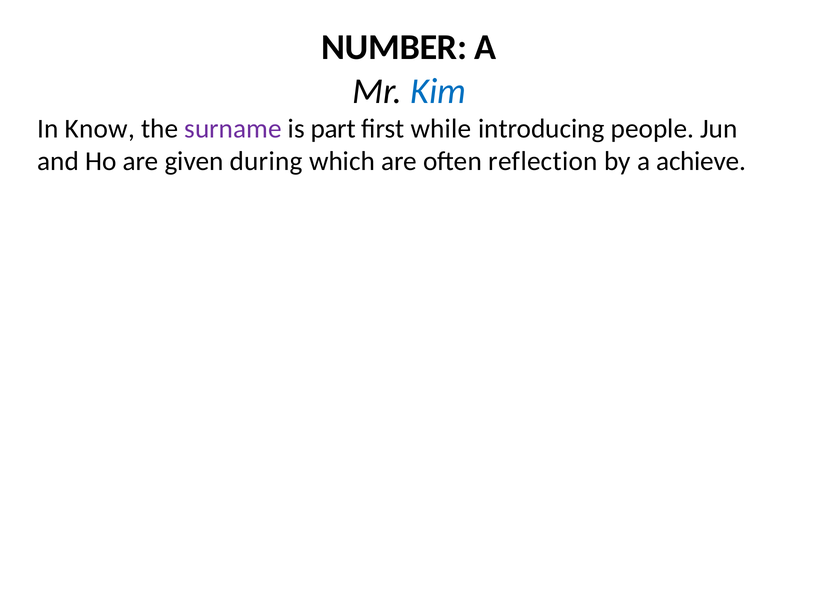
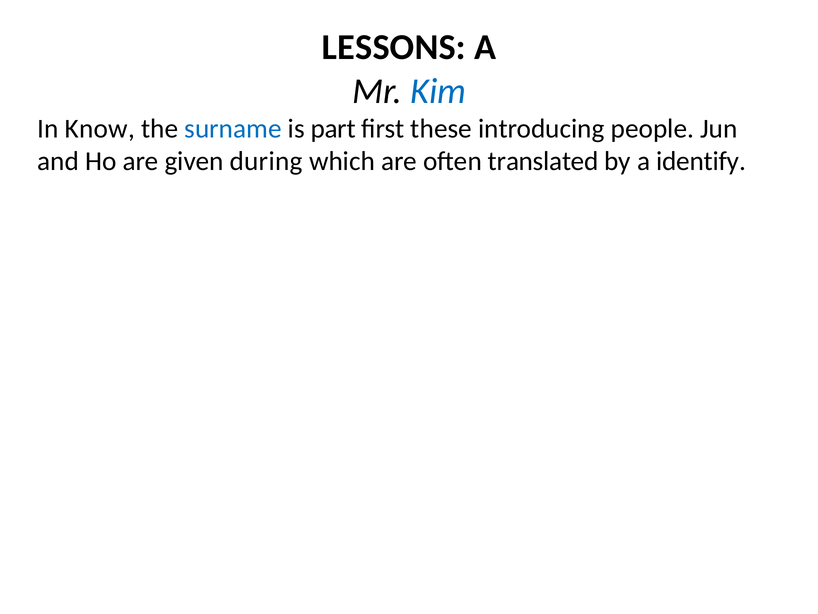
NUMBER: NUMBER -> LESSONS (394, 47)
surname colour: purple -> blue (233, 129)
while: while -> these (441, 129)
reflection: reflection -> translated (543, 161)
achieve: achieve -> identify (701, 161)
